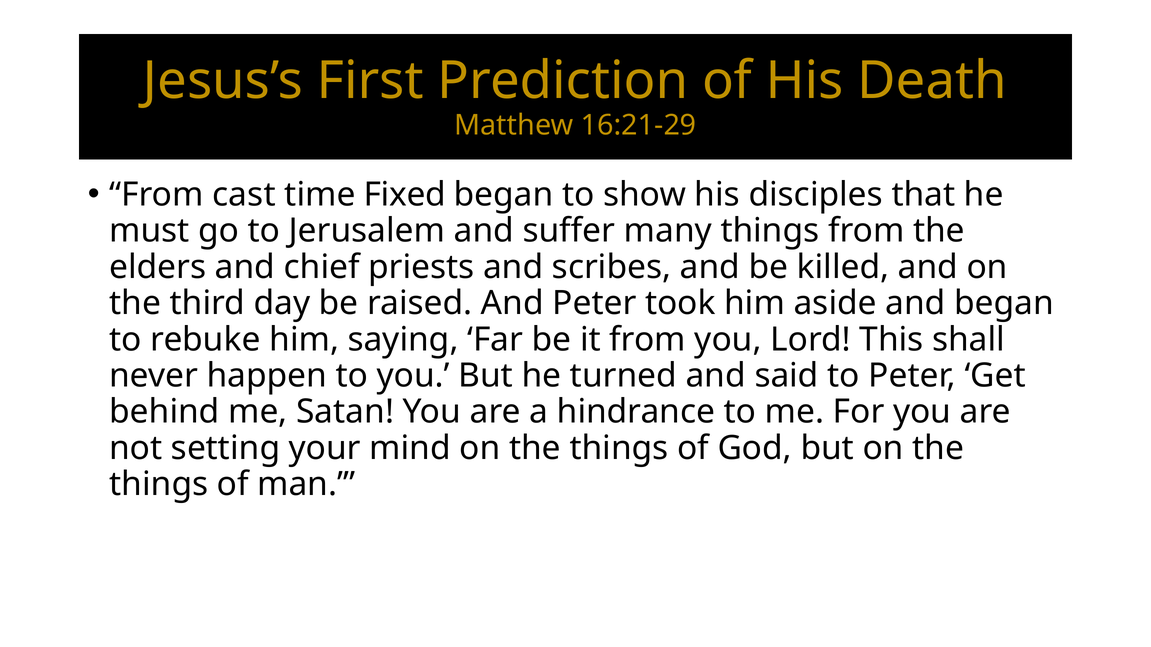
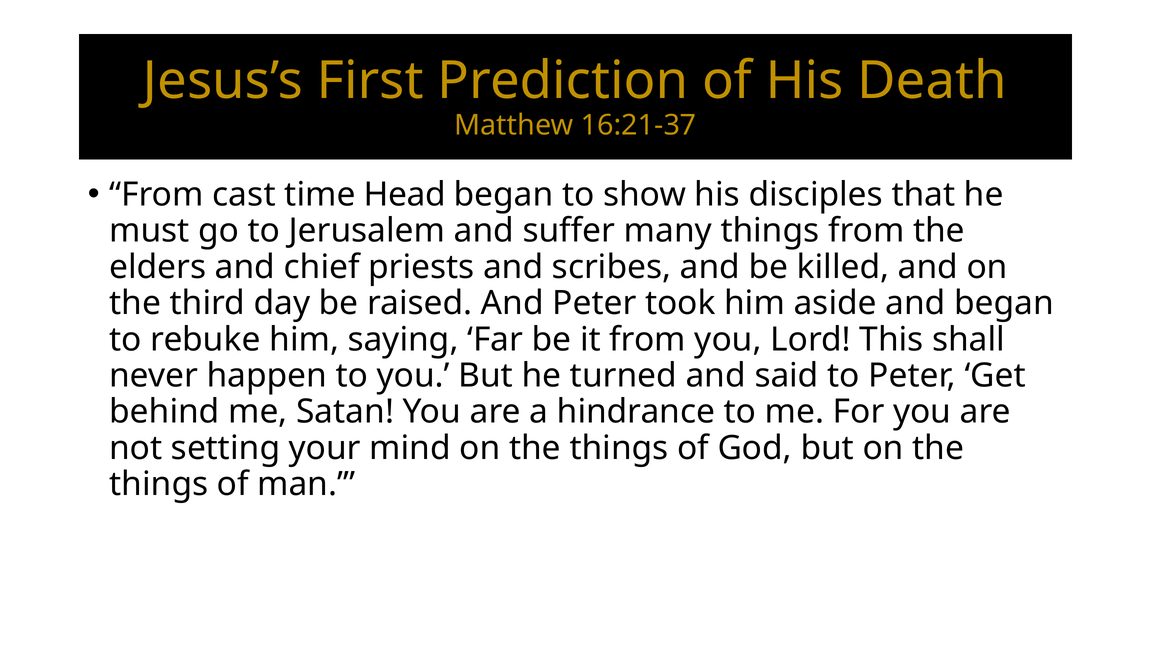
16:21-29: 16:21-29 -> 16:21-37 (639, 125)
Fixed: Fixed -> Head (405, 195)
